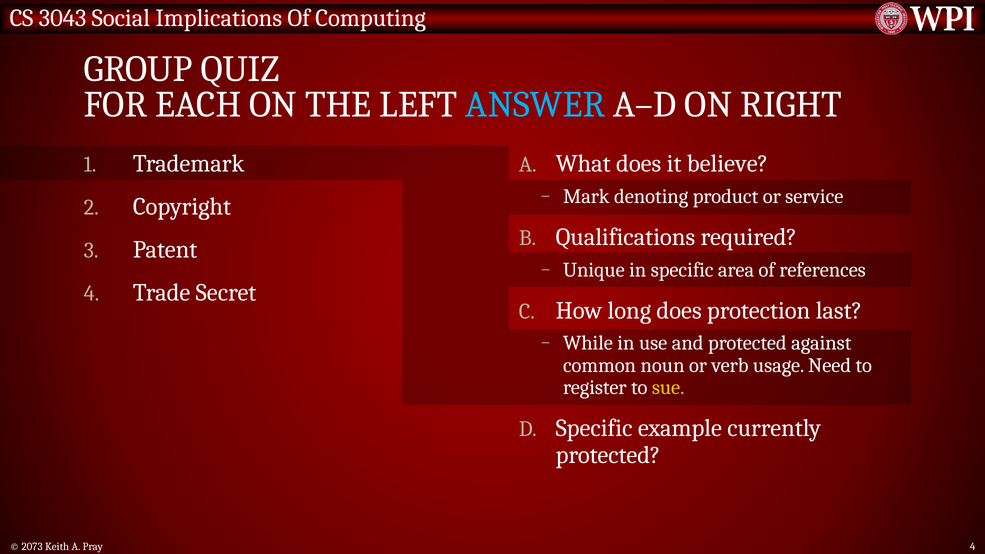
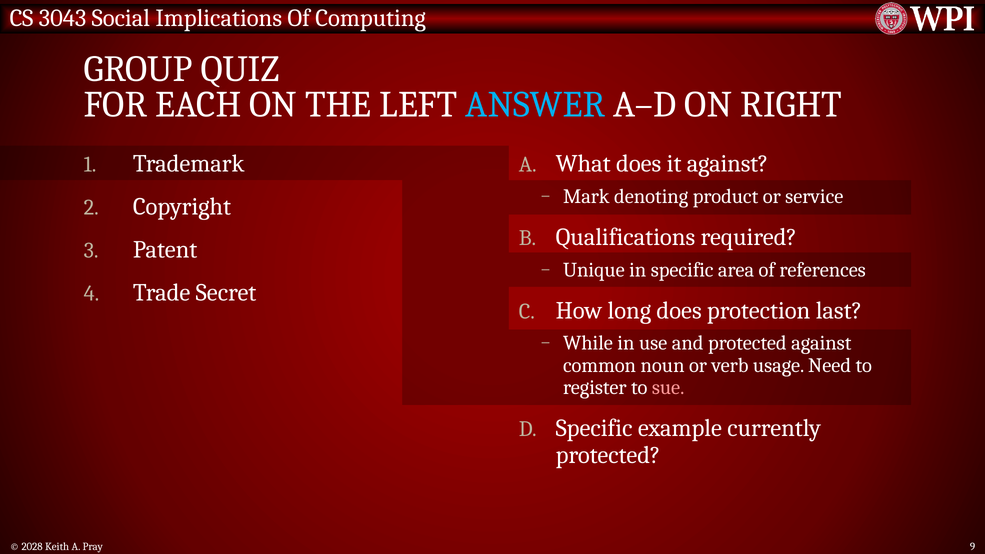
it believe: believe -> against (728, 164)
sue colour: yellow -> pink (668, 388)
2073: 2073 -> 2028 (32, 547)
Pray 4: 4 -> 9 (973, 547)
